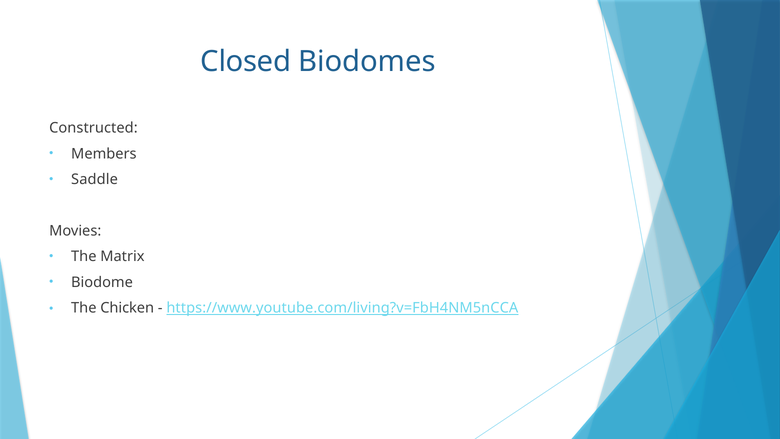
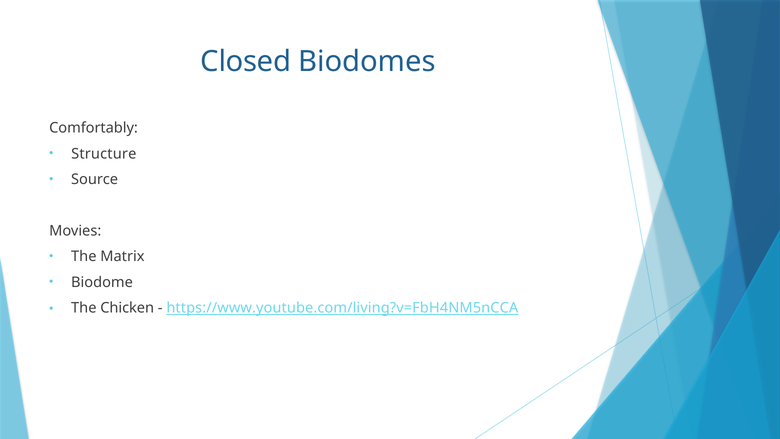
Constructed: Constructed -> Comfortably (94, 128)
Members: Members -> Structure (104, 154)
Saddle: Saddle -> Source (95, 179)
